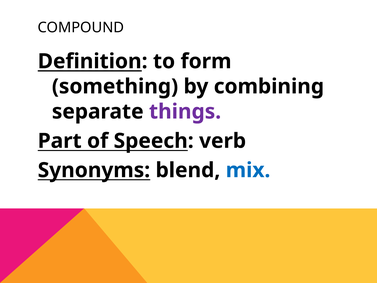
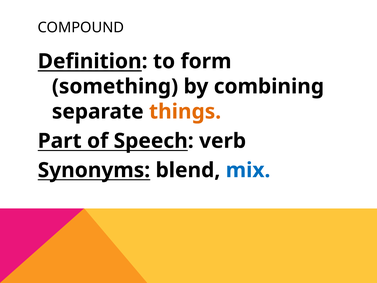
things colour: purple -> orange (185, 112)
